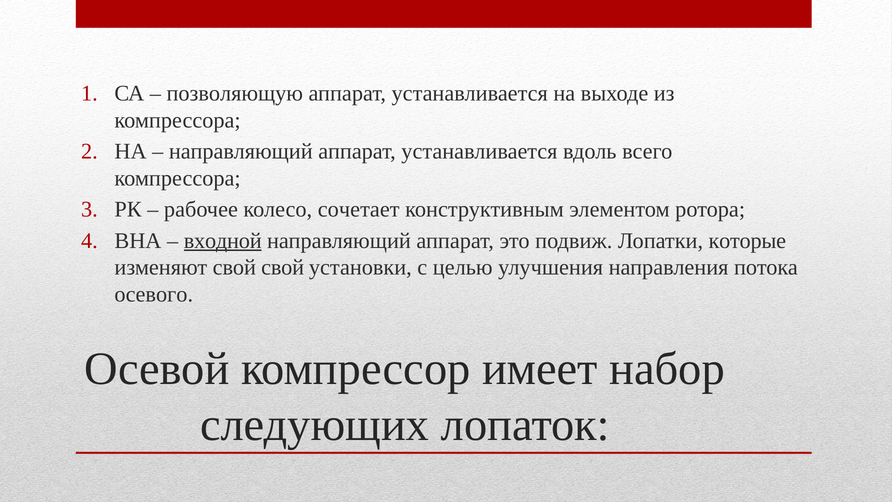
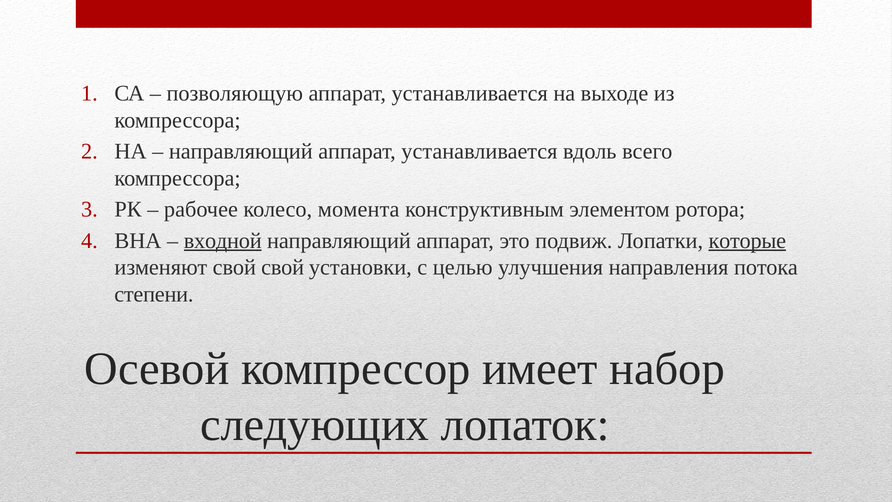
сочетает: сочетает -> момента (359, 209)
которые underline: none -> present (747, 241)
осевого: осевого -> степени (154, 294)
